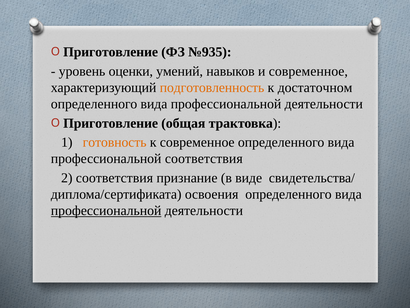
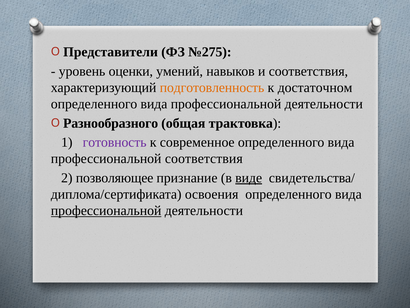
Приготовление: Приготовление -> Представители (111, 52)
№935: №935 -> №275 (210, 52)
и современное: современное -> соответствия (308, 71)
Приготовление: Приготовление -> Разнообразного (111, 123)
готовность colour: orange -> purple (115, 142)
2 соответствия: соответствия -> позволяющее (115, 178)
виде underline: none -> present (249, 178)
